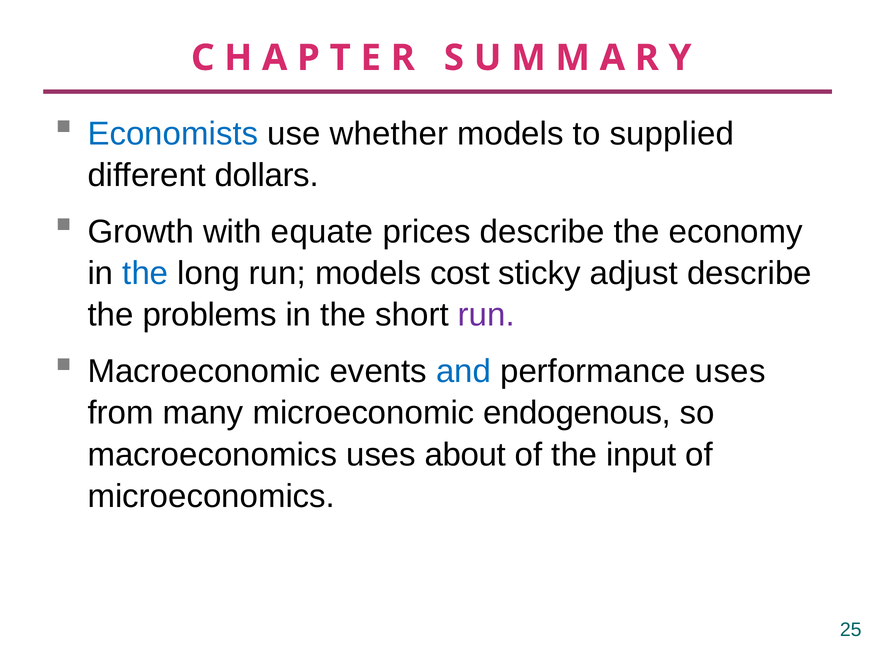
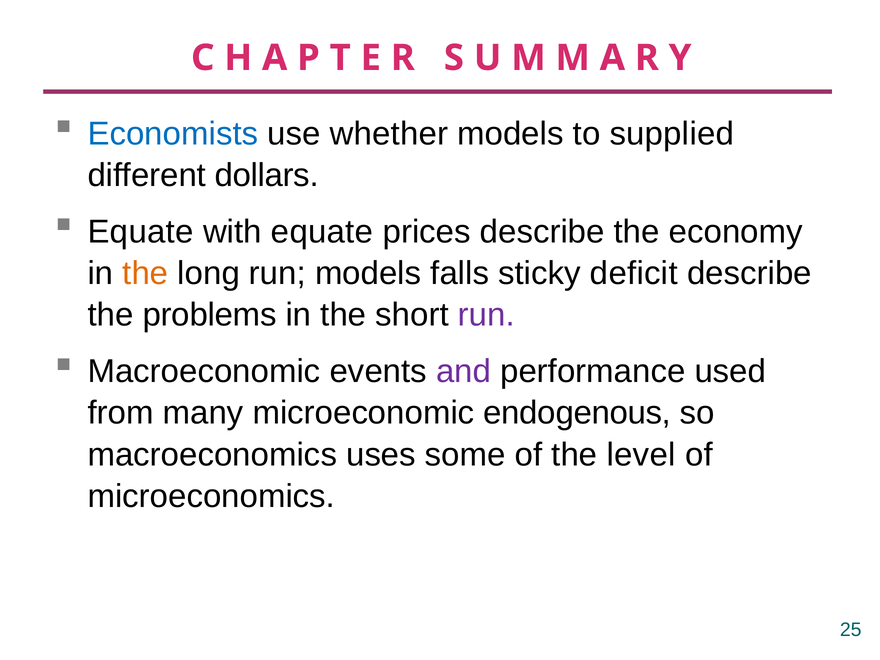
Growth: Growth -> Equate (141, 232)
the colour: blue -> orange (145, 273)
cost: cost -> falls (460, 273)
adjust: adjust -> deficit (634, 273)
and colour: blue -> purple (464, 371)
performance uses: uses -> used (730, 371)
about: about -> some (465, 455)
input: input -> level (641, 455)
